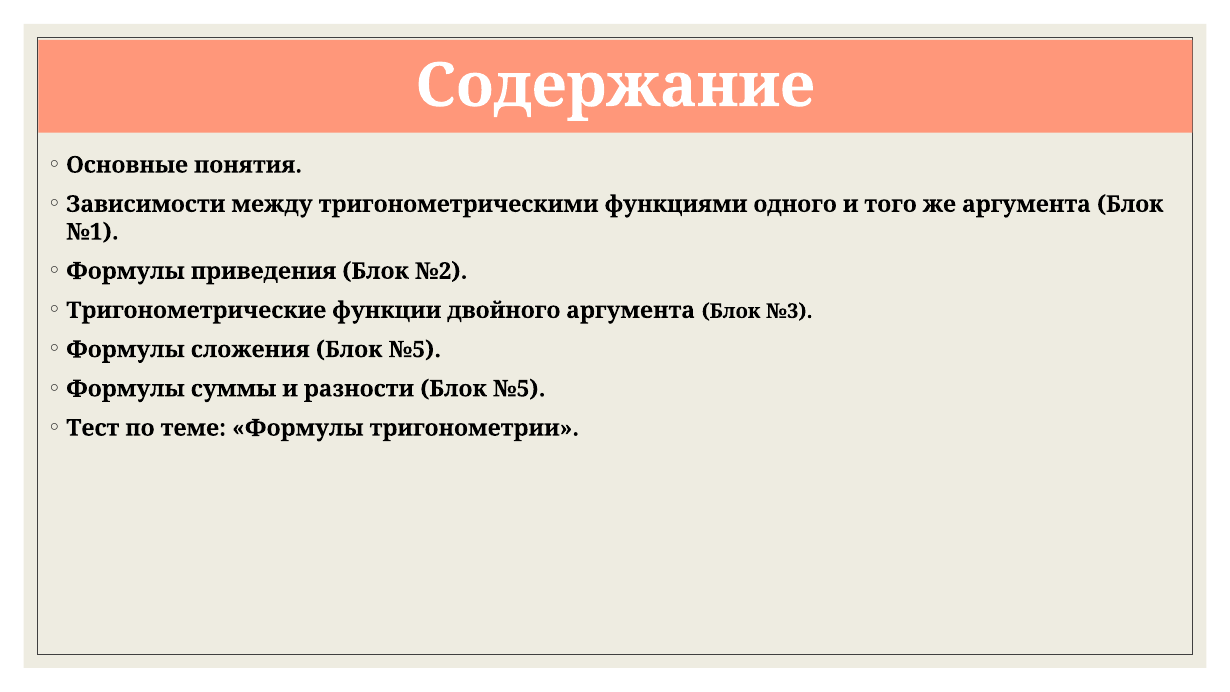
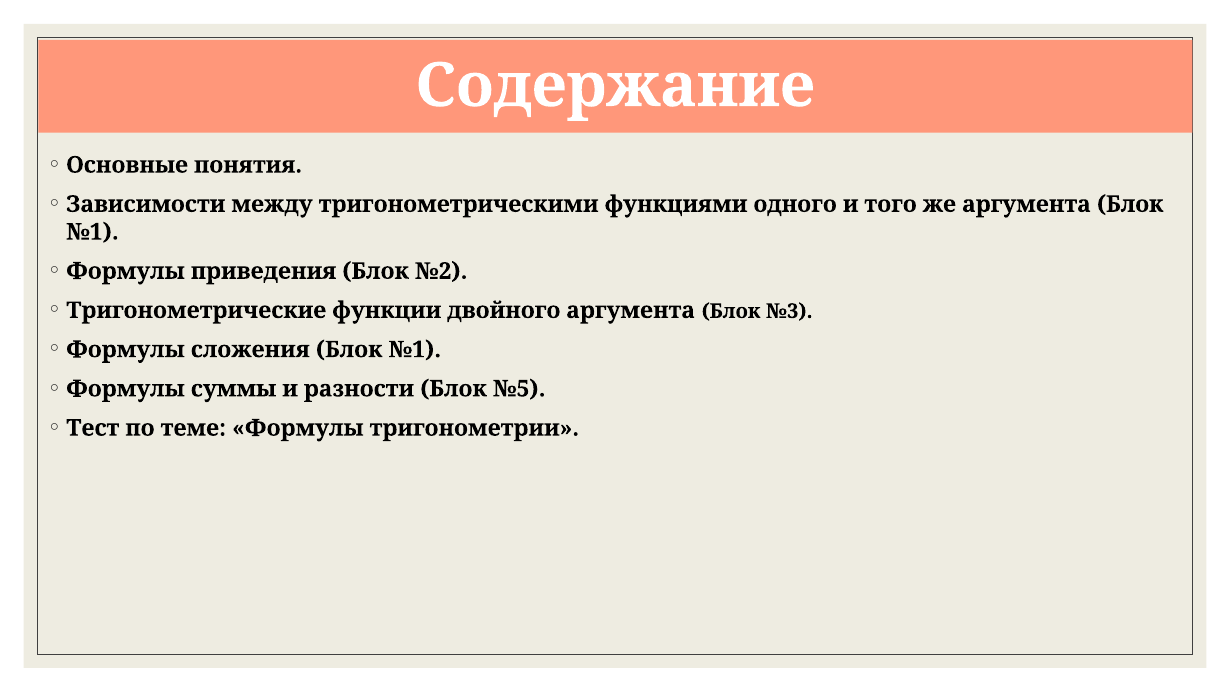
сложения Блок №5: №5 -> №1 (415, 350)
